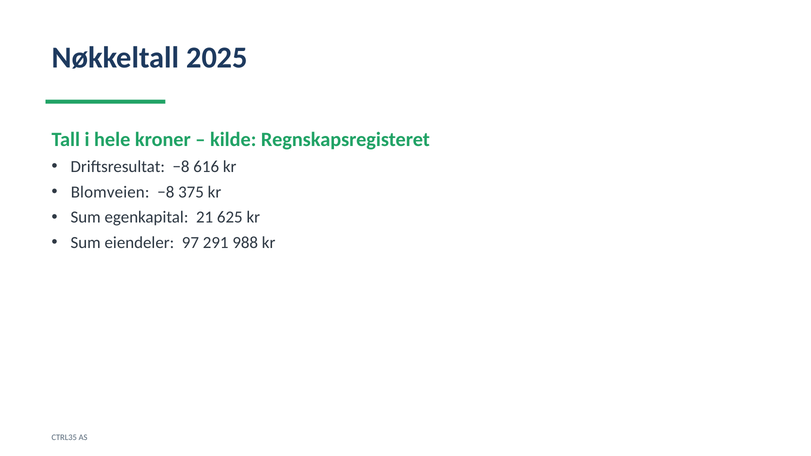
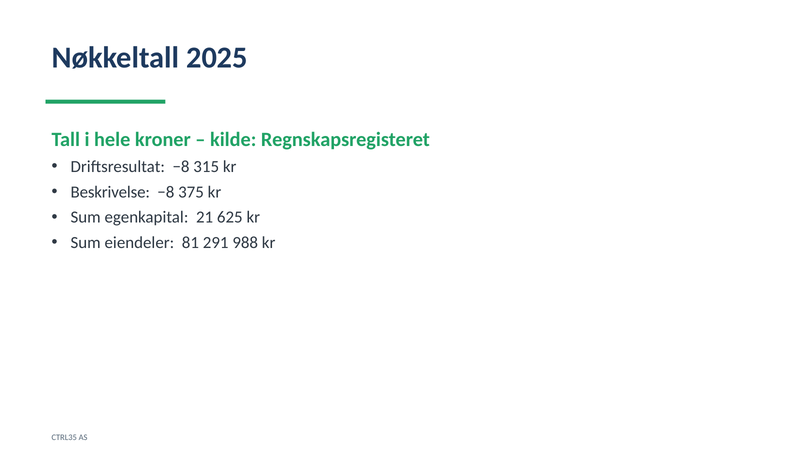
616: 616 -> 315 (206, 167)
Blomveien: Blomveien -> Beskrivelse (110, 192)
97: 97 -> 81 (190, 243)
